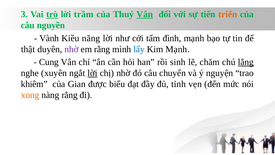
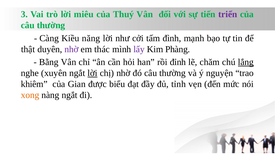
trò underline: present -> none (52, 14)
trầm: trầm -> miêu (84, 14)
Vân underline: present -> none (145, 14)
triển colour: orange -> purple (228, 14)
nguyền: nguyền -> thường (51, 25)
Vành: Vành -> Càng (49, 38)
em rằng: rằng -> thác (102, 49)
lấy colour: blue -> purple (139, 49)
Kim Mạnh: Mạnh -> Phàng (178, 49)
Cung: Cung -> Bằng (49, 62)
sinh: sinh -> đỉnh (178, 62)
đó câu chuyển: chuyển -> thường (173, 73)
nàng rằng: rằng -> ngắt (70, 95)
